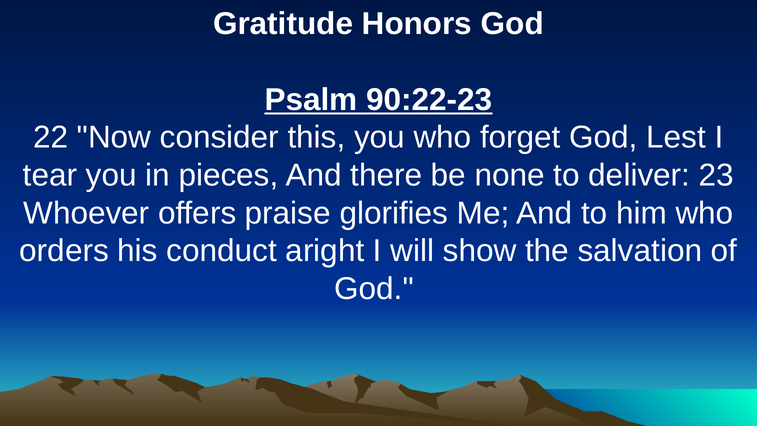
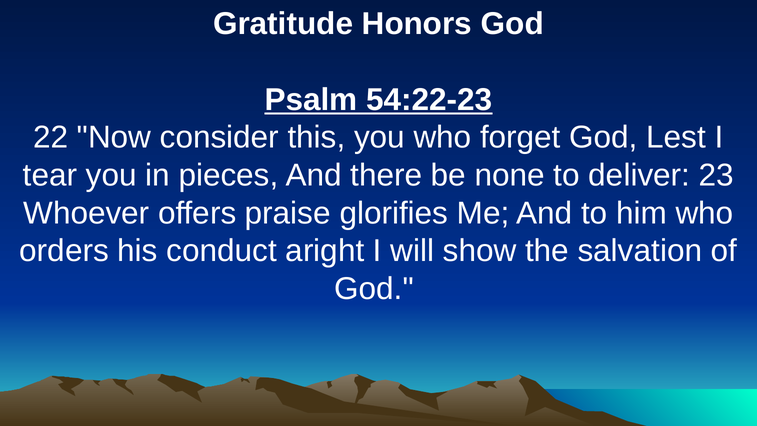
90:22-23: 90:22-23 -> 54:22-23 (429, 100)
